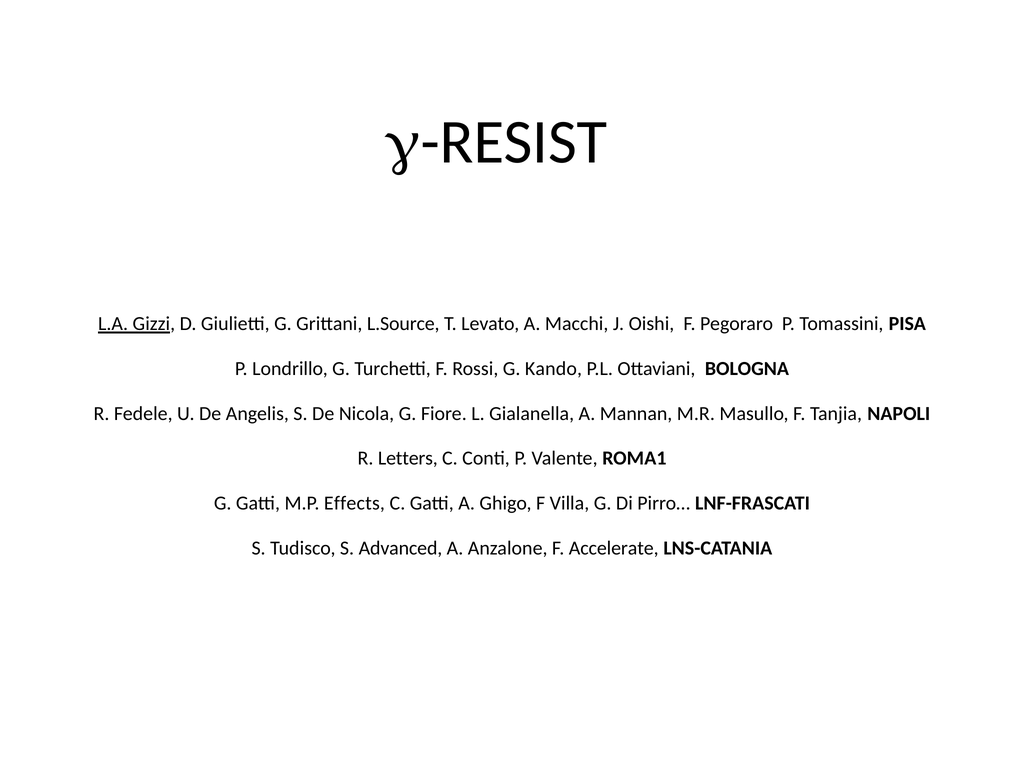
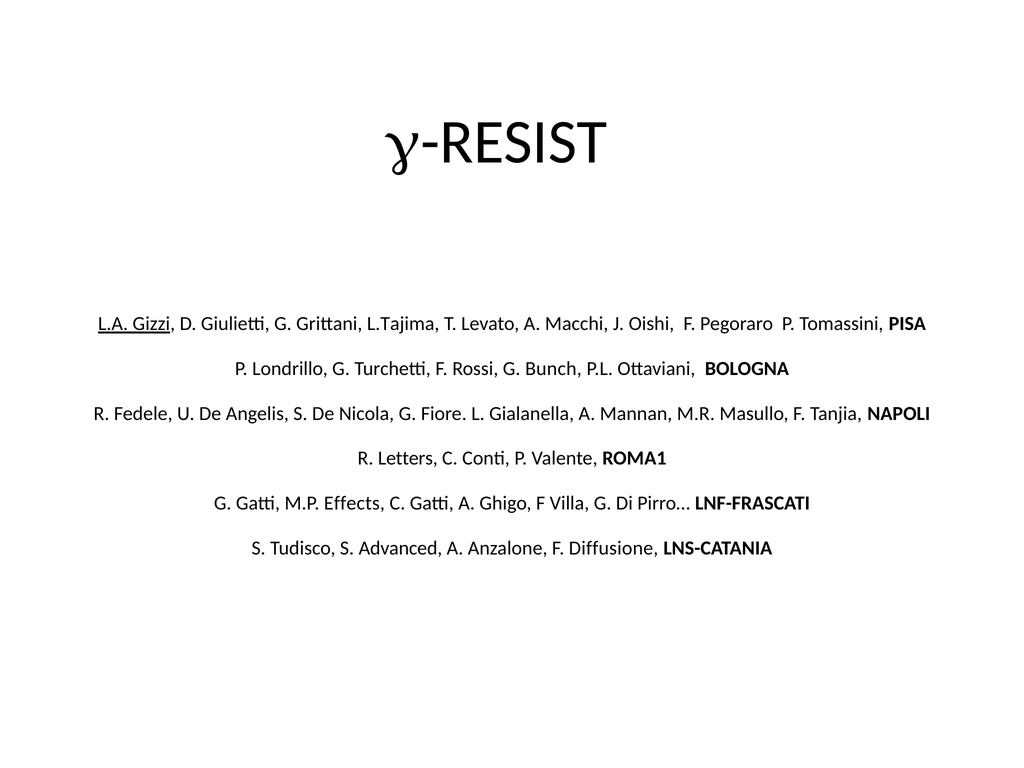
L.Source: L.Source -> L.Tajima (403, 324)
Kando: Kando -> Bunch (553, 369)
Accelerate: Accelerate -> Diffusione (614, 548)
